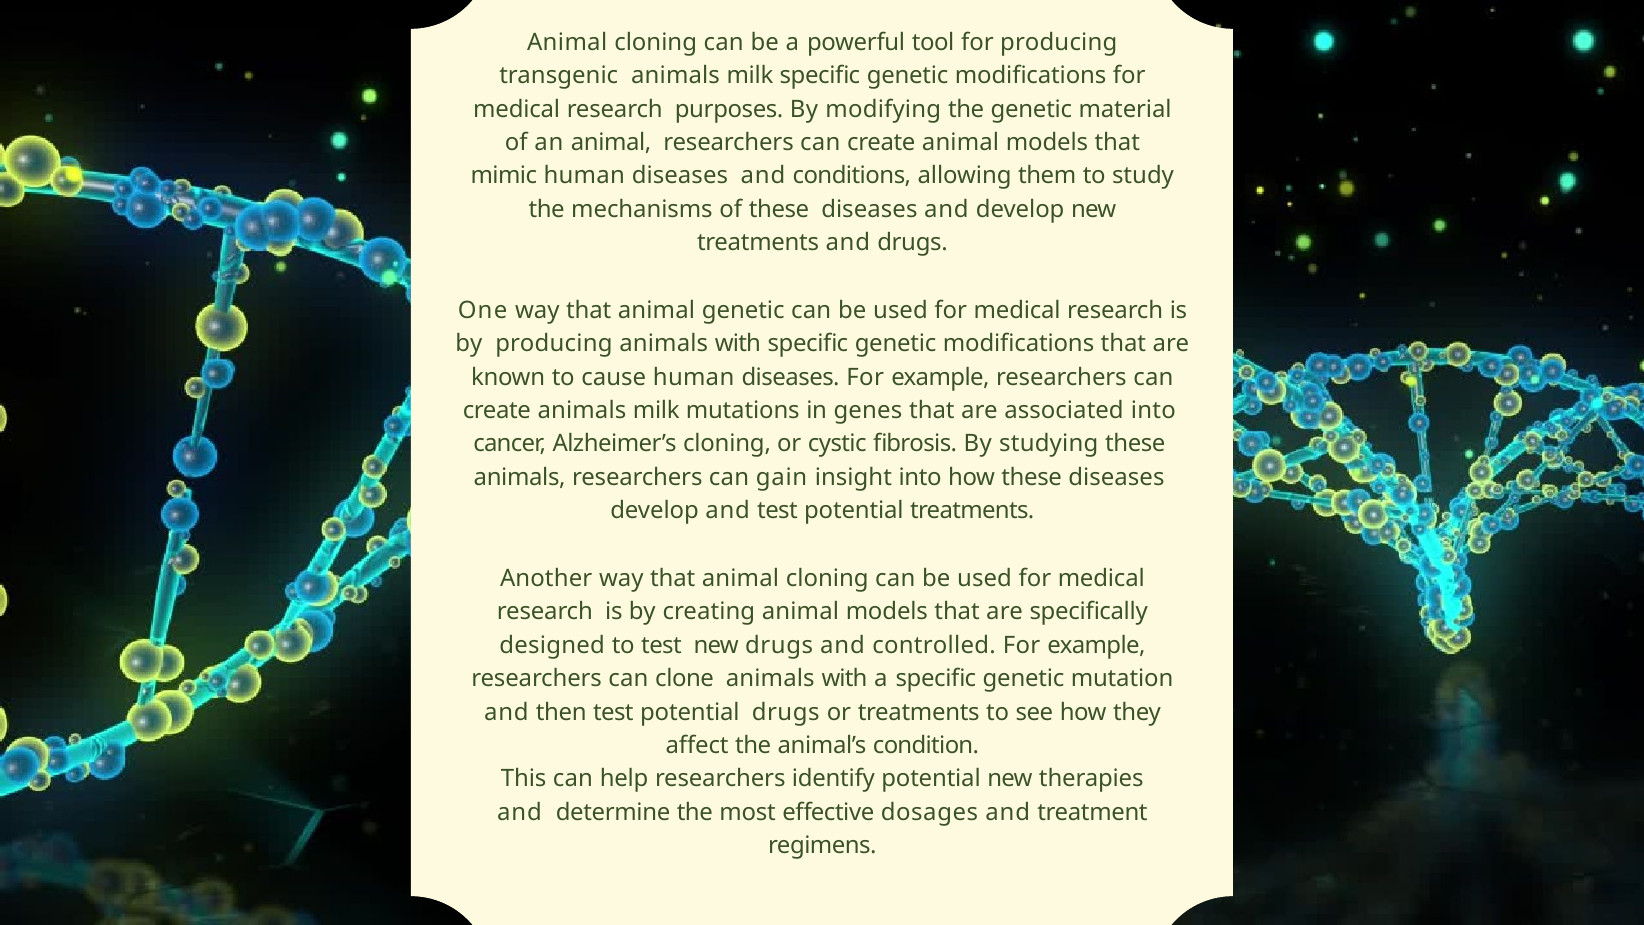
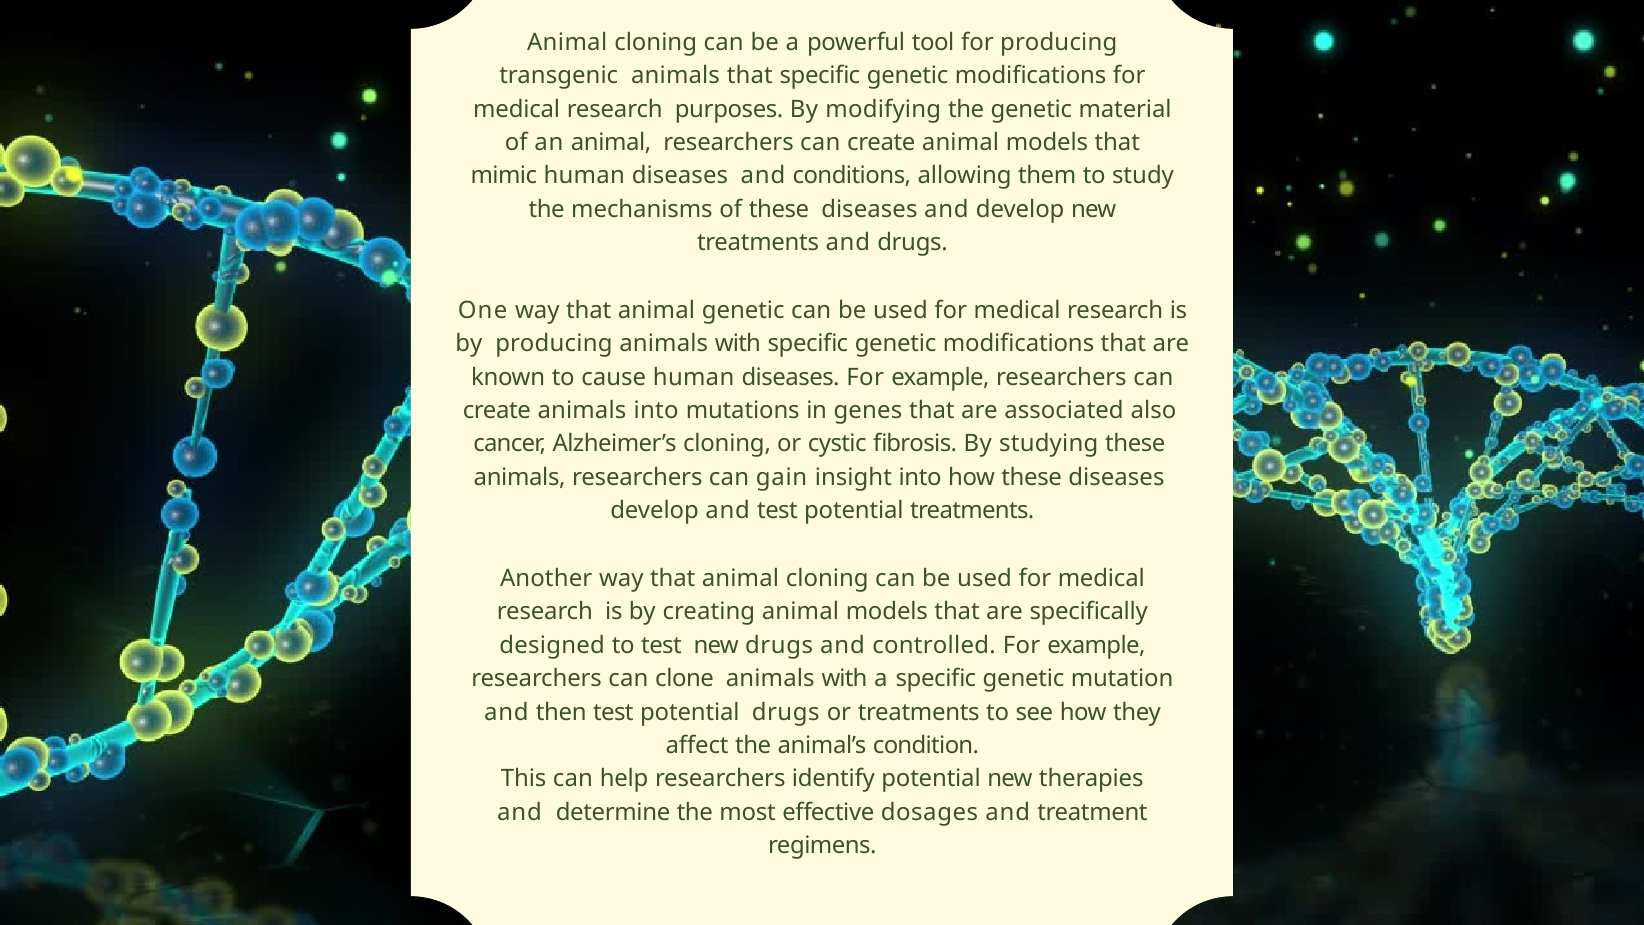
transgenic animals milk: milk -> that (750, 76)
create animals milk: milk -> into (656, 411)
associated into: into -> also (1153, 411)
